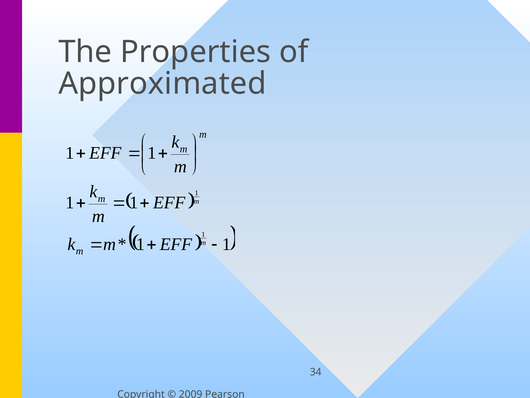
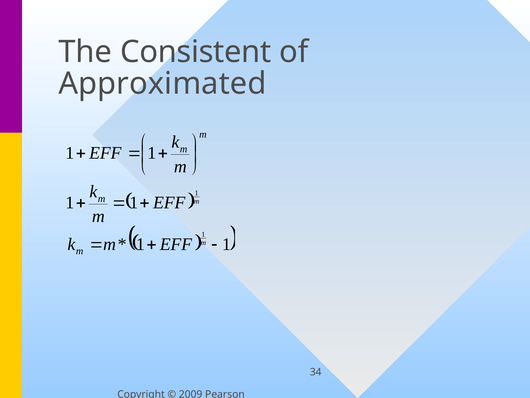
Properties: Properties -> Consistent (196, 52)
